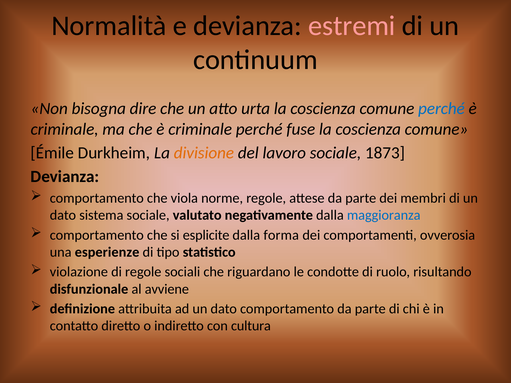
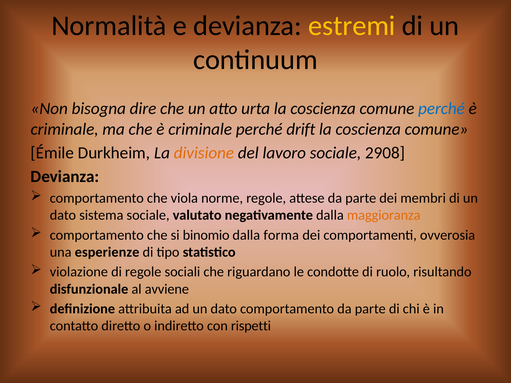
estremi colour: pink -> yellow (352, 26)
fuse: fuse -> drift (301, 129)
1873: 1873 -> 2908 (385, 153)
maggioranza colour: blue -> orange (384, 215)
esplicite: esplicite -> binomio (206, 235)
cultura: cultura -> rispetti (251, 326)
